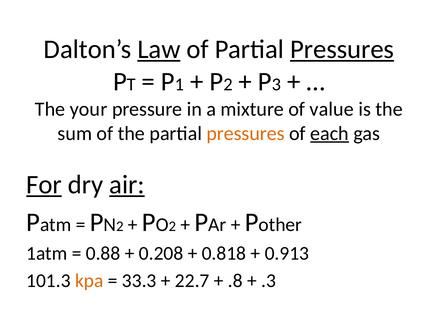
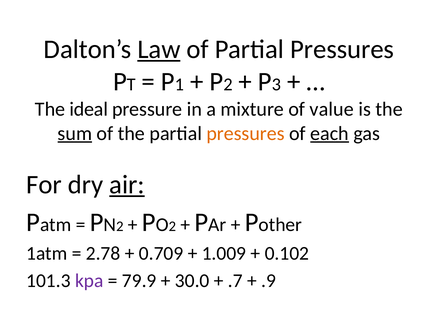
Pressures underline: present -> none (342, 49)
your: your -> ideal (89, 109)
sum underline: none -> present (75, 133)
For underline: present -> none (44, 184)
0.88: 0.88 -> 2.78 (103, 253)
0.208: 0.208 -> 0.709 (161, 253)
0.818: 0.818 -> 1.009 (224, 253)
0.913: 0.913 -> 0.102 (287, 253)
kpa colour: orange -> purple (89, 280)
33.3: 33.3 -> 79.9 (139, 280)
22.7: 22.7 -> 30.0 (192, 280)
.8: .8 -> .7 (235, 280)
.3: .3 -> .9 (269, 280)
